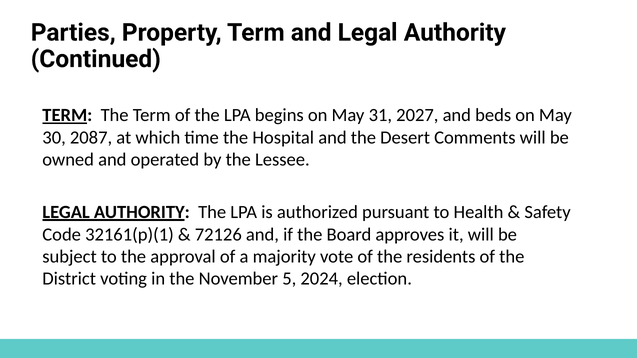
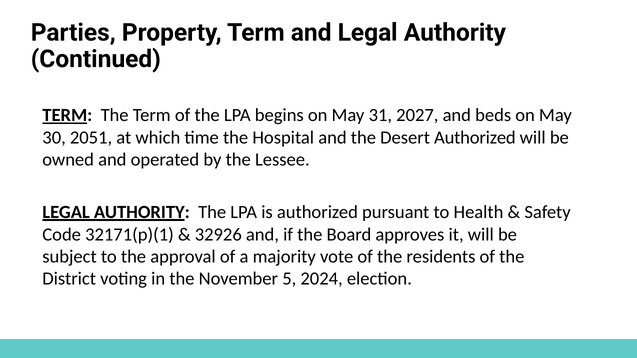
2087: 2087 -> 2051 (91, 138)
Desert Comments: Comments -> Authorized (475, 138)
32161(p)(1: 32161(p)(1 -> 32171(p)(1 (129, 235)
72126: 72126 -> 32926 (218, 235)
